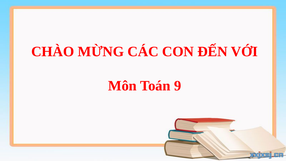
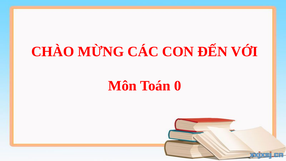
9: 9 -> 0 (178, 86)
